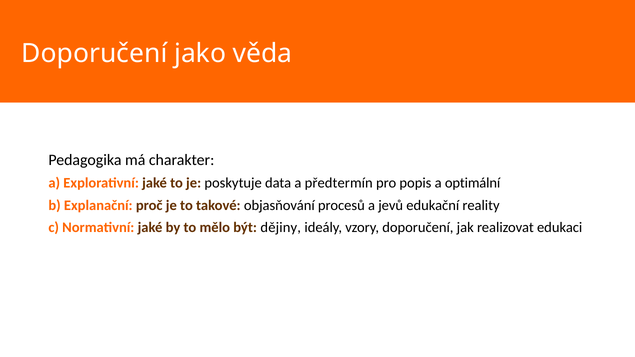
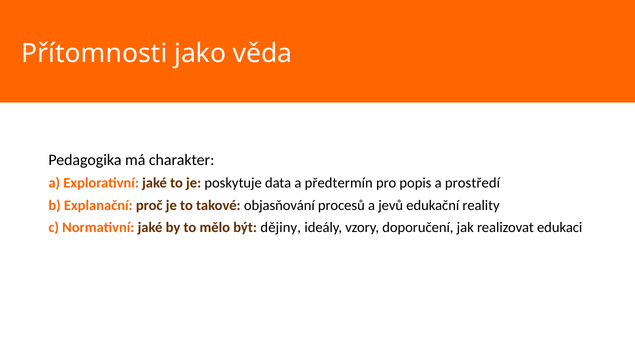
Doporučení: Doporučení -> Přítomnosti (94, 53)
optimální: optimální -> prostředí (472, 183)
